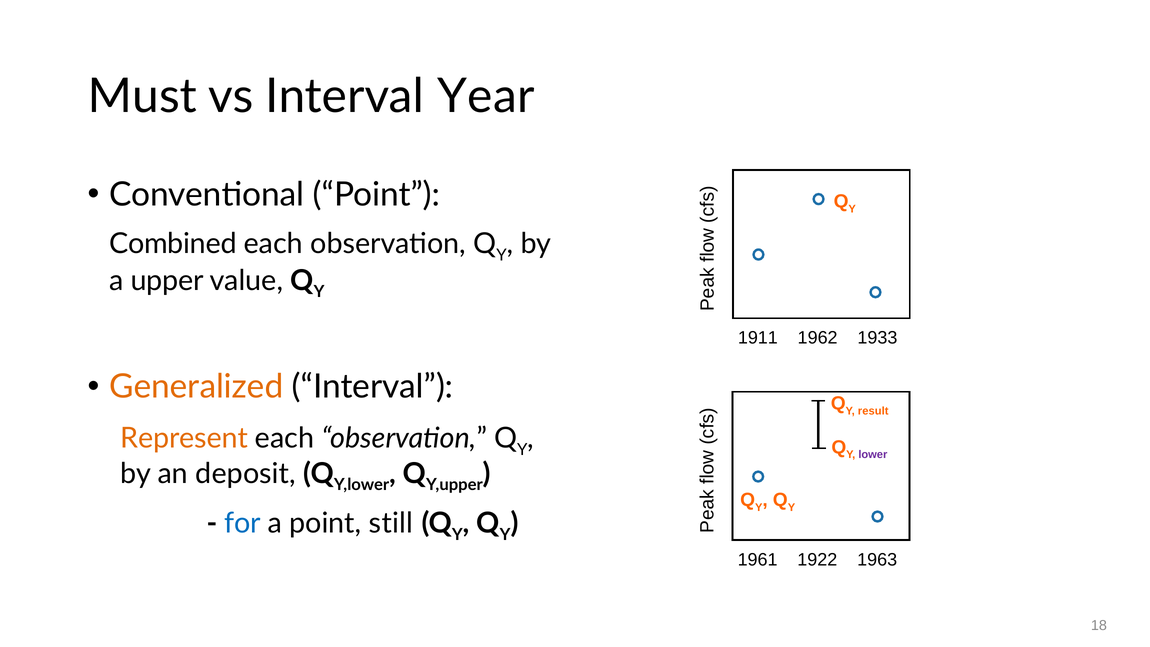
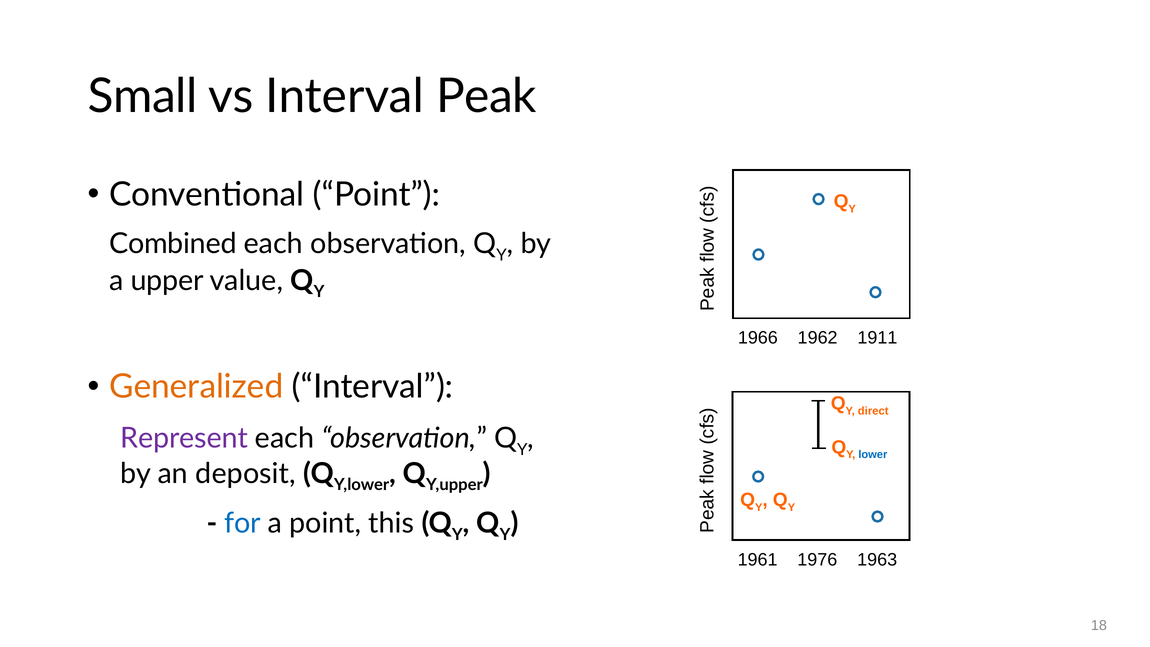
Must: Must -> Small (143, 97)
Year: Year -> Peak (486, 97)
1911: 1911 -> 1966 (758, 338)
1933: 1933 -> 1911 (877, 338)
result: result -> direct (873, 411)
Represent colour: orange -> purple (184, 438)
lower colour: purple -> blue (873, 455)
still: still -> this (391, 523)
1922: 1922 -> 1976 (817, 560)
